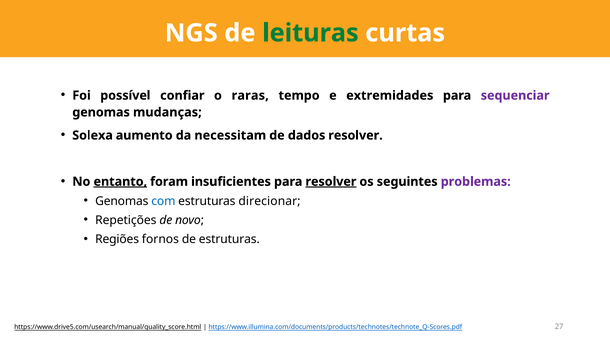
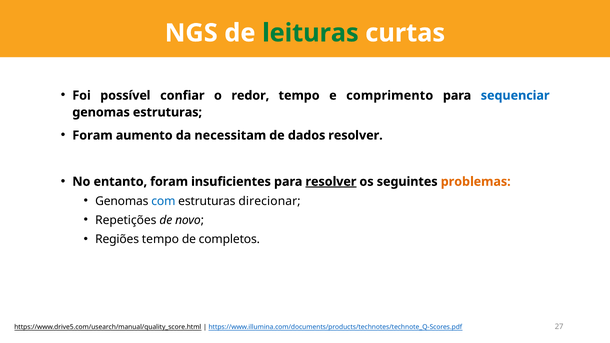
raras: raras -> redor (250, 96)
extremidades: extremidades -> comprimento (390, 96)
sequenciar colour: purple -> blue (515, 96)
genomas mudanças: mudanças -> estruturas (167, 112)
Solexa: Solexa -> Foram (92, 135)
entanto underline: present -> none (120, 182)
problemas colour: purple -> orange (476, 182)
Regiões fornos: fornos -> tempo (160, 239)
de estruturas: estruturas -> completos (229, 239)
